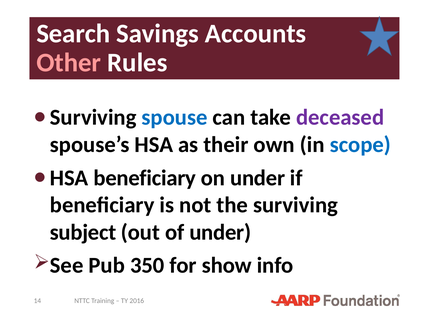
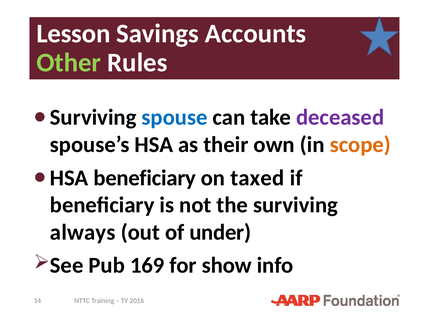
Search: Search -> Lesson (73, 34)
Other colour: pink -> light green (69, 63)
scope colour: blue -> orange (360, 145)
on under: under -> taxed (257, 178)
subject: subject -> always (83, 232)
350: 350 -> 169 (147, 265)
